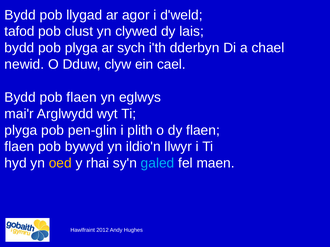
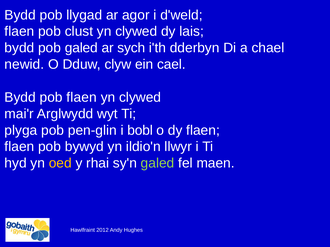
tafod: tafod -> flaen (19, 32)
pob plyga: plyga -> galed (81, 48)
eglwys: eglwys -> clywed (140, 98)
plith: plith -> bobl (140, 131)
galed colour: light blue -> light green (158, 164)
